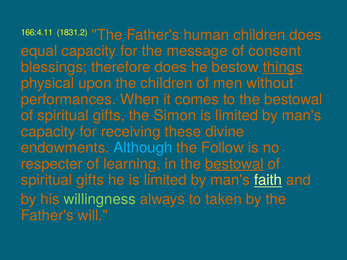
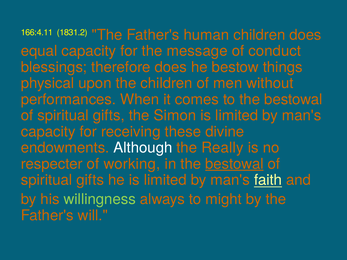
consent: consent -> conduct (275, 51)
things underline: present -> none (283, 67)
Although colour: light blue -> white (143, 148)
Follow: Follow -> Really (222, 148)
learning: learning -> working (132, 164)
taken: taken -> might (224, 199)
